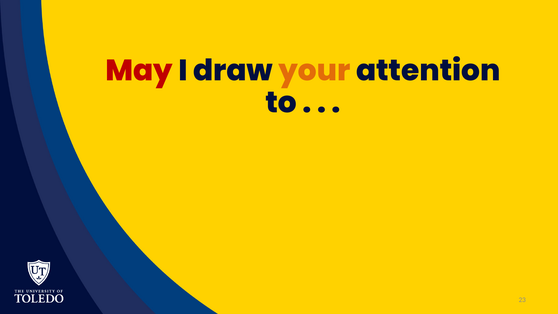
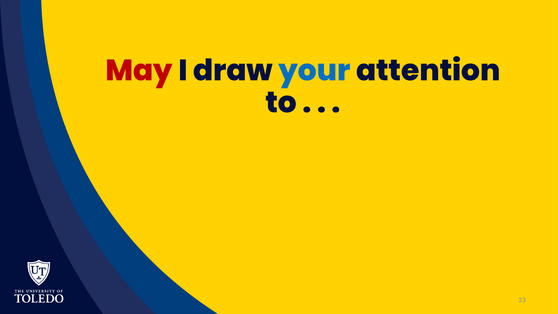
your colour: orange -> blue (314, 71)
